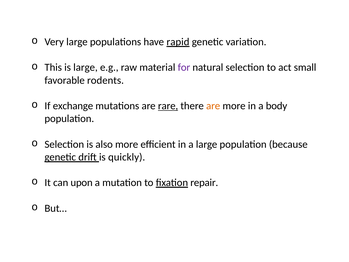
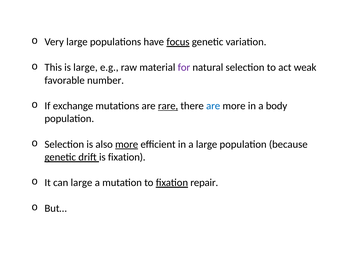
rapid: rapid -> focus (178, 42)
small: small -> weak (305, 67)
rodents: rodents -> number (106, 80)
are colour: orange -> blue (213, 106)
more underline: none -> present (127, 144)
is quickly: quickly -> fixation (127, 157)
can upon: upon -> large (81, 183)
